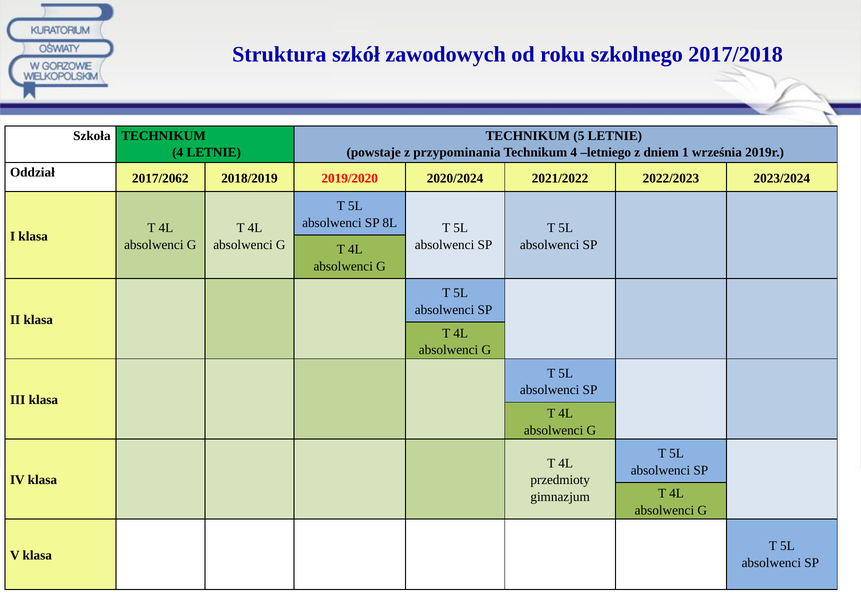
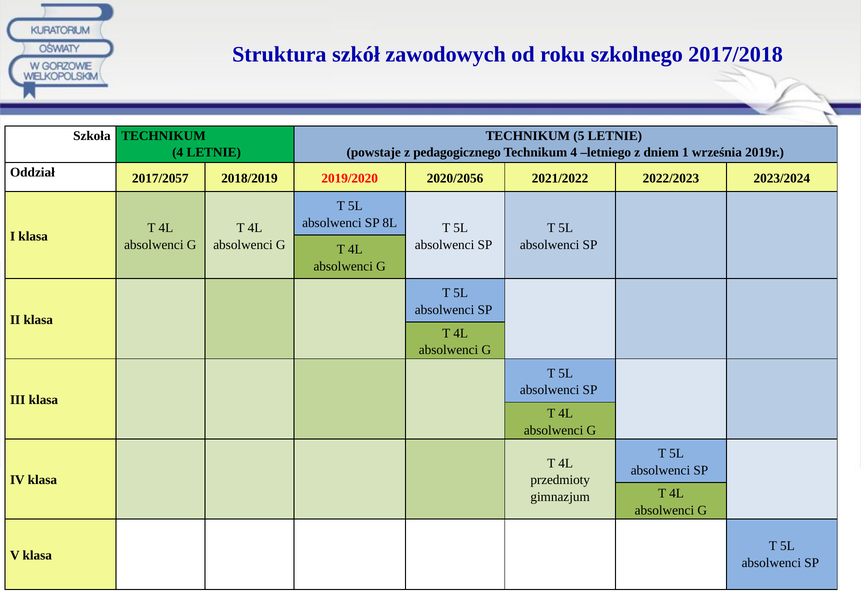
przypominania: przypominania -> pedagogicznego (457, 153)
2017/2062: 2017/2062 -> 2017/2057 (160, 178)
2020/2024: 2020/2024 -> 2020/2056 (455, 178)
